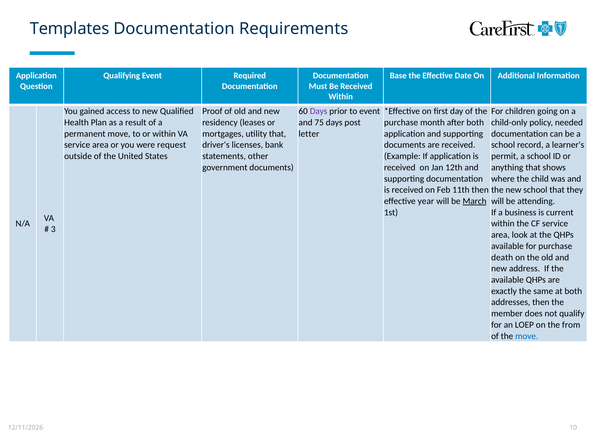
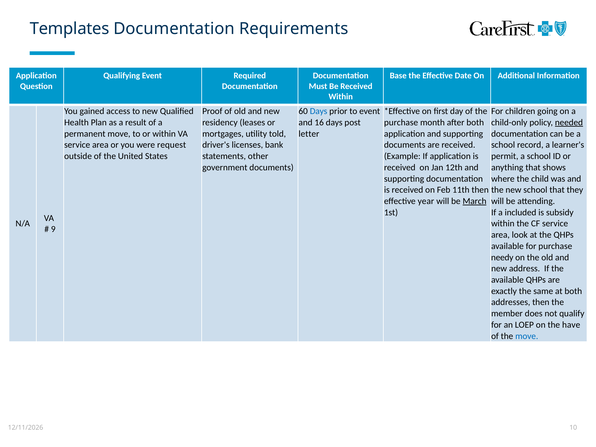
Days colour: purple -> blue (319, 111)
75: 75 -> 16 (319, 122)
needed underline: none -> present (569, 122)
utility that: that -> told (277, 134)
business: business -> included (520, 212)
current: current -> subsidy (560, 212)
3: 3 -> 9 (53, 229)
death: death -> needy (502, 257)
from: from -> have (571, 325)
